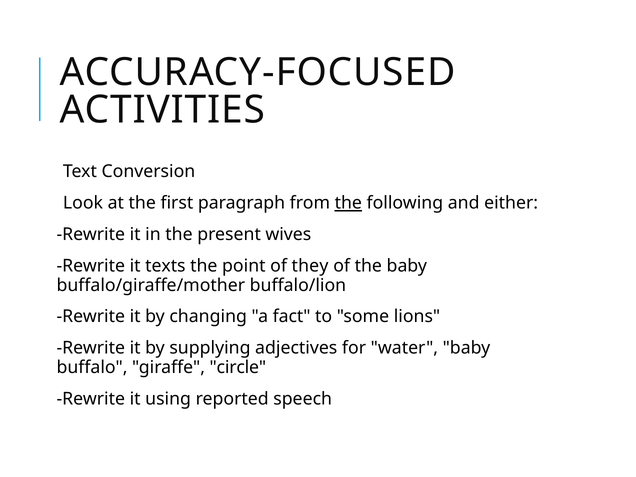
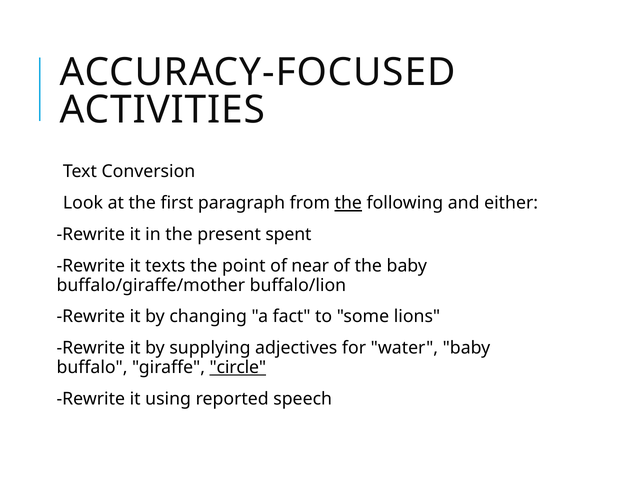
wives: wives -> spent (288, 235)
they: they -> near (310, 266)
circle underline: none -> present (238, 367)
